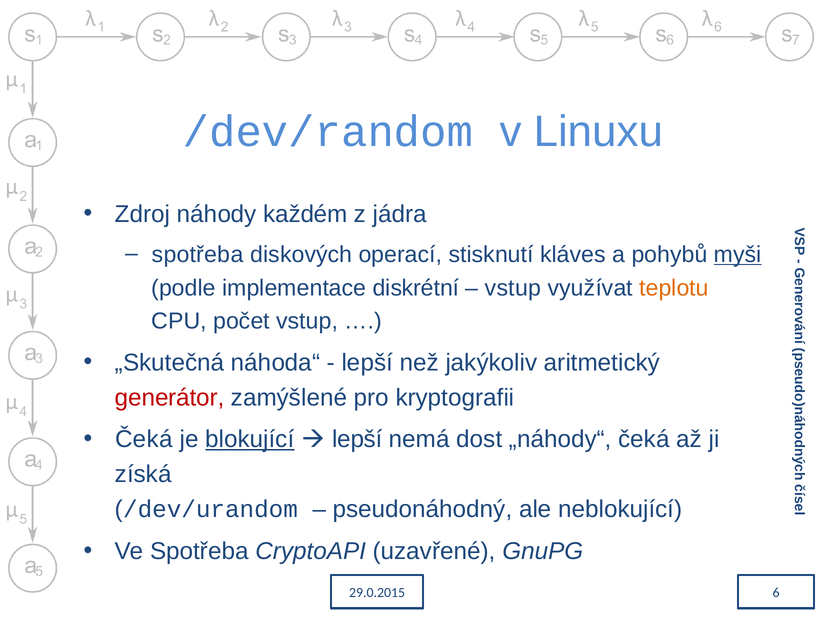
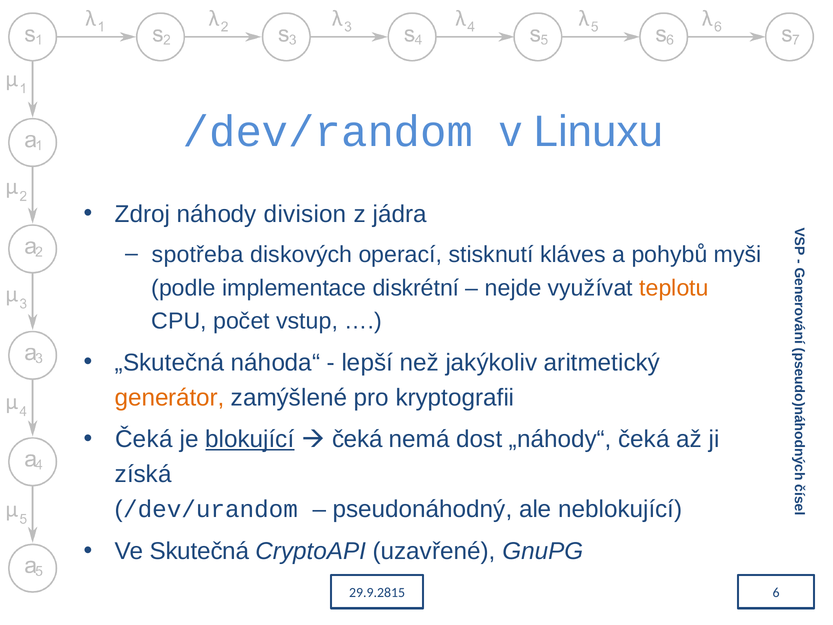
každém: každém -> division (305, 214)
myši underline: present -> none (738, 254)
vstup: vstup -> nejde (513, 288)
generátor colour: red -> orange (170, 397)
lepší: lepší -> čeká (357, 439)
Ve Spotřeba: Spotřeba -> Skutečná (199, 551)
29.0.2015: 29.0.2015 -> 29.9.2815 (377, 592)
